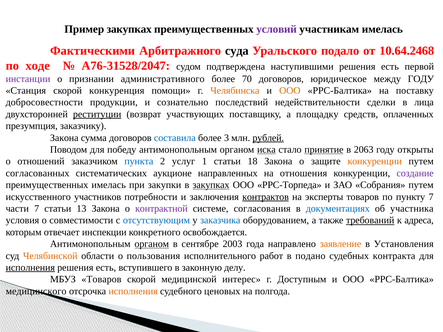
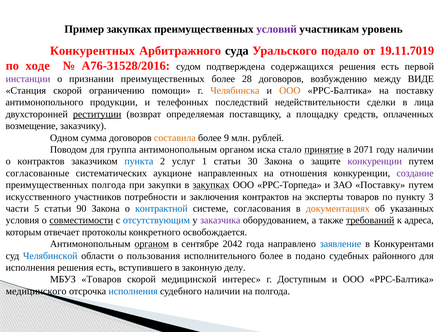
участникам имелась: имелась -> уровень (382, 29)
Фактическими: Фактическими -> Конкурентных (92, 51)
10.64.2468: 10.64.2468 -> 19.11.7019 (407, 51)
А76-31528/2047: А76-31528/2047 -> А76-31528/2016 (126, 66)
наступившими: наступившими -> содержащихся (302, 67)
признании административного: административного -> преимущественных (163, 79)
70: 70 -> 28 (247, 79)
юридическое: юридическое -> возбуждению (339, 79)
между ГОДУ: ГОДУ -> ВИДЕ (421, 79)
конкуренция: конкуренция -> ограничению (117, 91)
добросовестности: добросовестности -> антимонопольного (44, 102)
сознательно: сознательно -> телефонных (183, 102)
участвующих: участвующих -> определяемая (195, 114)
презумпция: презумпция -> возмещение (32, 126)
Закона: Закона -> Одном (64, 138)
составила colour: blue -> orange (175, 138)
3: 3 -> 9 (226, 138)
рублей underline: present -> none (268, 138)
победу: победу -> группа (122, 150)
иска underline: present -> none (266, 150)
2063: 2063 -> 2071 (364, 150)
году открыты: открыты -> наличии (415, 150)
о отношений: отношений -> контрактов (41, 162)
18: 18 -> 30 (253, 162)
конкуренции colour: orange -> purple (375, 162)
согласованных: согласованных -> согласованные (38, 173)
преимущественных имелась: имелась -> полгода (109, 185)
ЗАО Собрания: Собрания -> Поставку (380, 185)
контрактов underline: present -> none (266, 197)
пункту 7: 7 -> 3 (431, 197)
части 7: 7 -> 5 (37, 209)
13: 13 -> 90 (81, 209)
контрактной colour: purple -> blue (161, 209)
документациях colour: blue -> orange (338, 209)
участника: участника -> указанных (412, 209)
совместимости underline: none -> present (81, 221)
заказчика colour: blue -> purple (220, 221)
инспекции: инспекции -> протоколы (104, 232)
2003: 2003 -> 2042 (232, 244)
заявление colour: orange -> blue (341, 244)
Установления: Установления -> Конкурентами (404, 244)
Челябинской colour: orange -> blue (50, 256)
исполнительного работ: работ -> более (271, 256)
контракта: контракта -> районного (394, 256)
исполнения underline: present -> none (30, 268)
исполнения colour: orange -> blue (133, 291)
судебного ценовых: ценовых -> наличии (222, 291)
